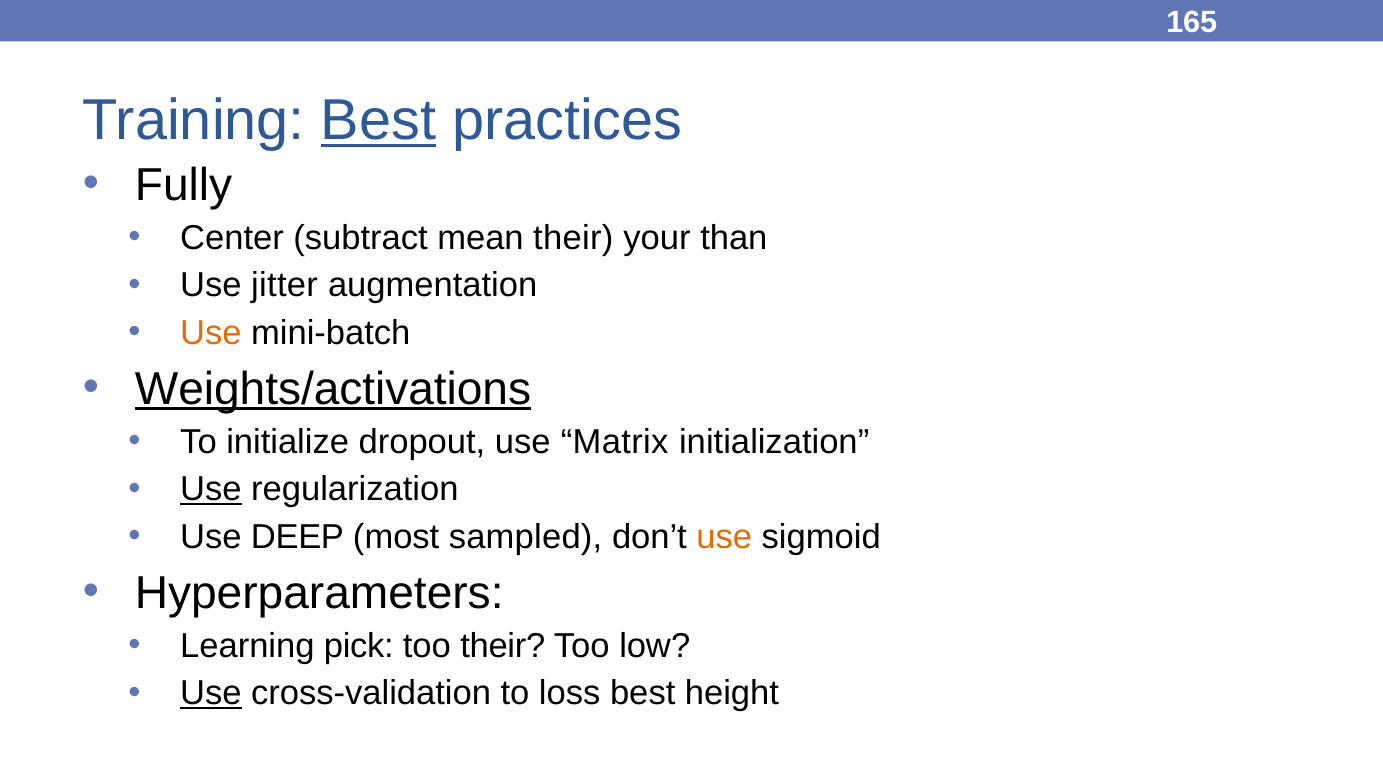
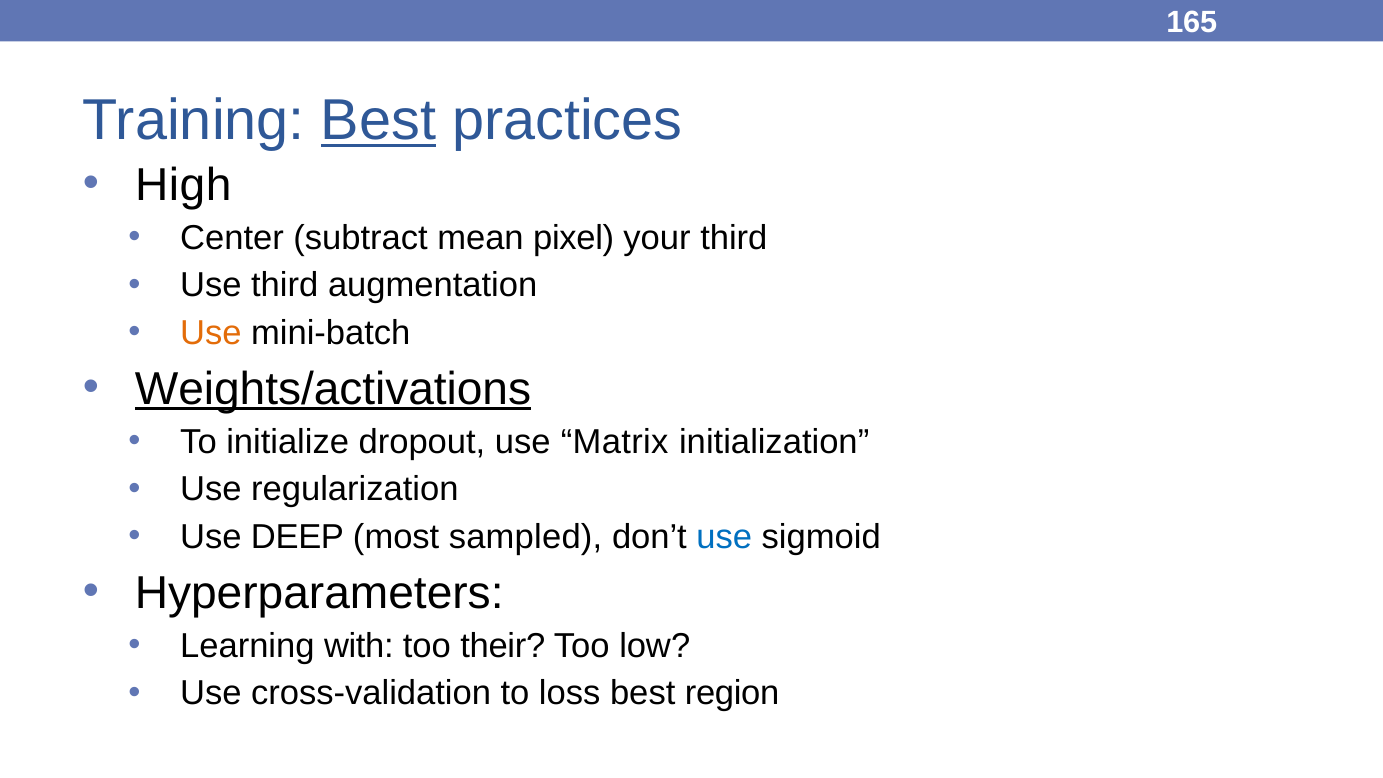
Fully: Fully -> High (183, 185)
mean their: their -> pixel (574, 238)
your than: than -> third (734, 238)
Use jitter: jitter -> third (285, 285)
Use underline: present -> none (211, 489)
use colour: orange -> blue (724, 537)
pick: pick -> with (359, 646)
Use underline: present -> none (211, 693)
height: height -> region (732, 693)
